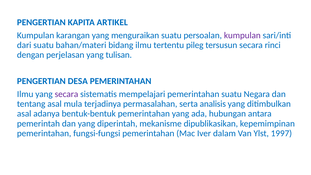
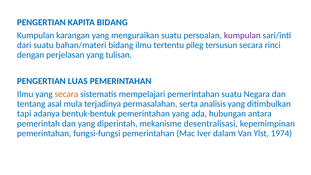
KAPITA ARTIKEL: ARTIKEL -> BIDANG (112, 22)
DESA: DESA -> LUAS (78, 81)
secara colour: purple -> orange (66, 94)
asal: asal -> tapi (24, 114)
dipublikasikan: dipublikasikan -> desentralisasi (211, 123)
1997: 1997 -> 1974 (281, 133)
